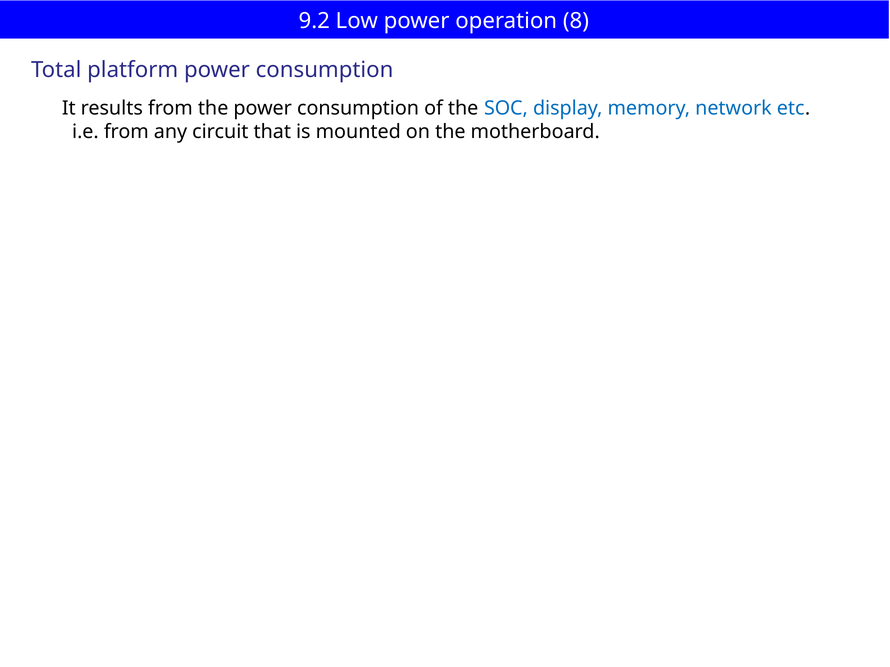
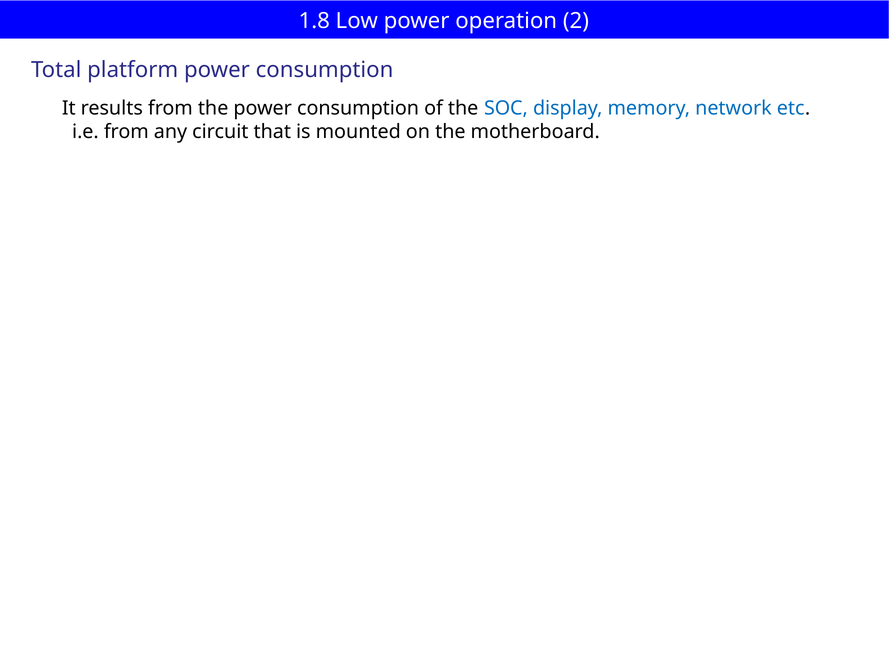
9.2: 9.2 -> 1.8 (314, 21)
8: 8 -> 2 (576, 21)
